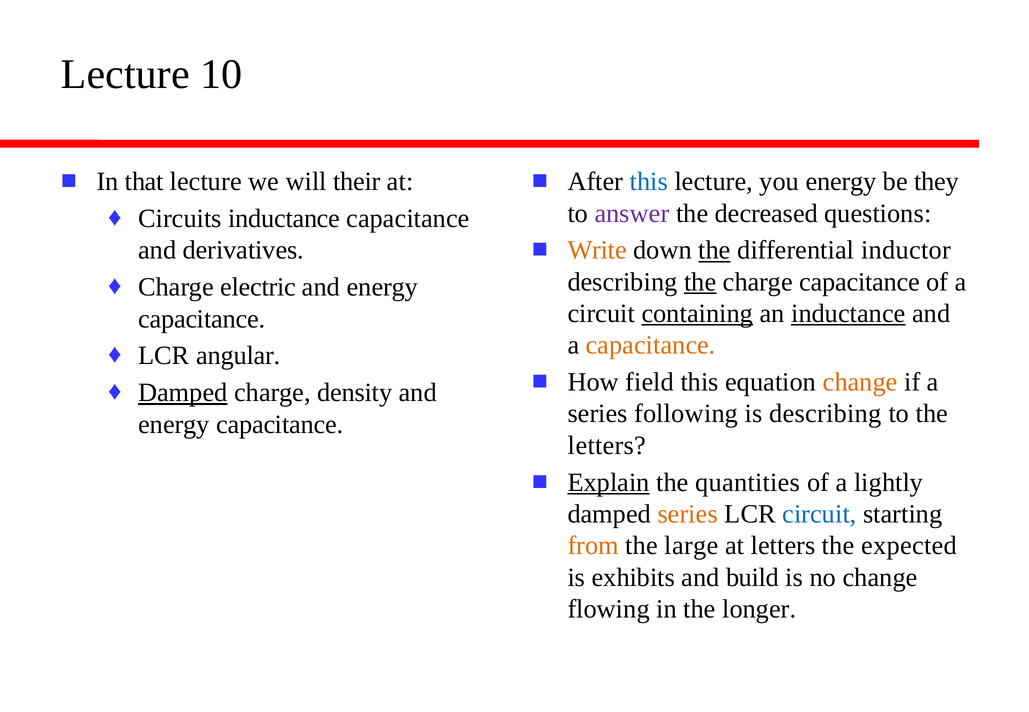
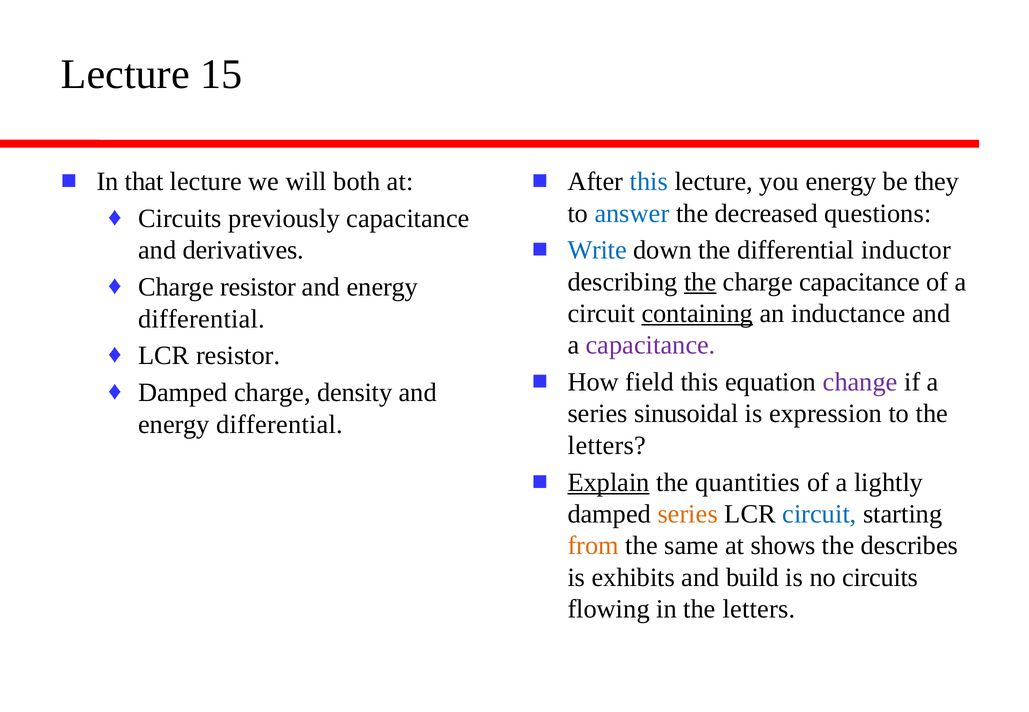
10: 10 -> 15 (221, 74)
their: their -> both (357, 182)
answer colour: purple -> blue (632, 213)
Circuits inductance: inductance -> previously (284, 219)
Write colour: orange -> blue (597, 250)
the underline: present -> none (715, 250)
Charge electric: electric -> resistor (258, 287)
inductance underline: present -> none (848, 314)
capacitance: capacitance -> differential (201, 319)
capacitance colour: orange -> purple (651, 345)
LCR angular: angular -> resistor (238, 356)
change colour: orange -> purple (860, 382)
Damped underline: present -> none (183, 393)
following: following -> sinusoidal (686, 414)
is describing: describing -> expression (826, 414)
capacitance: capacitance -> differential (279, 425)
large: large -> same (691, 546)
at letters: letters -> shows (783, 546)
expected: expected -> describes (909, 546)
no change: change -> circuits (880, 578)
in the longer: longer -> letters (759, 609)
